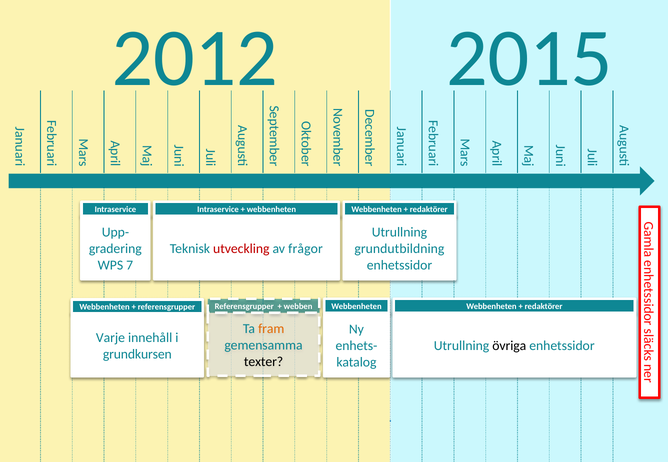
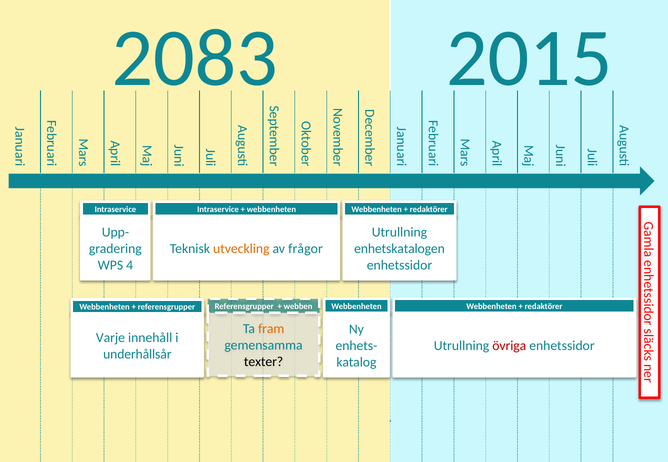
2012: 2012 -> 2083 (195, 58)
utveckling colour: red -> orange (241, 249)
grundutbildning: grundutbildning -> enhetskatalogen (400, 249)
7: 7 -> 4 (130, 266)
övriga colour: black -> red (509, 346)
grundkursen: grundkursen -> underhållsår (137, 354)
